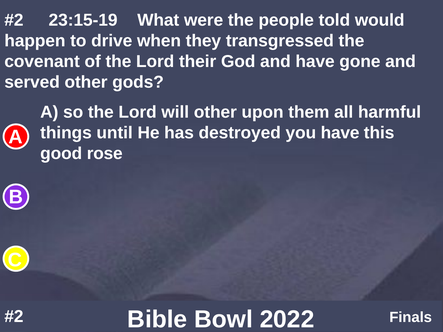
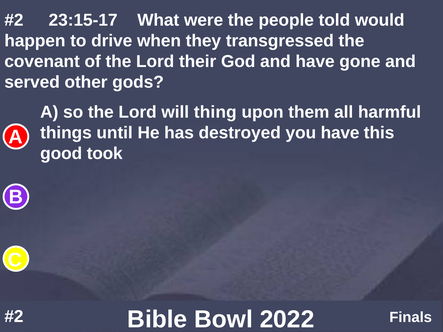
23:15-19: 23:15-19 -> 23:15-17 (83, 20)
will other: other -> thing (215, 112)
rose: rose -> took (105, 154)
